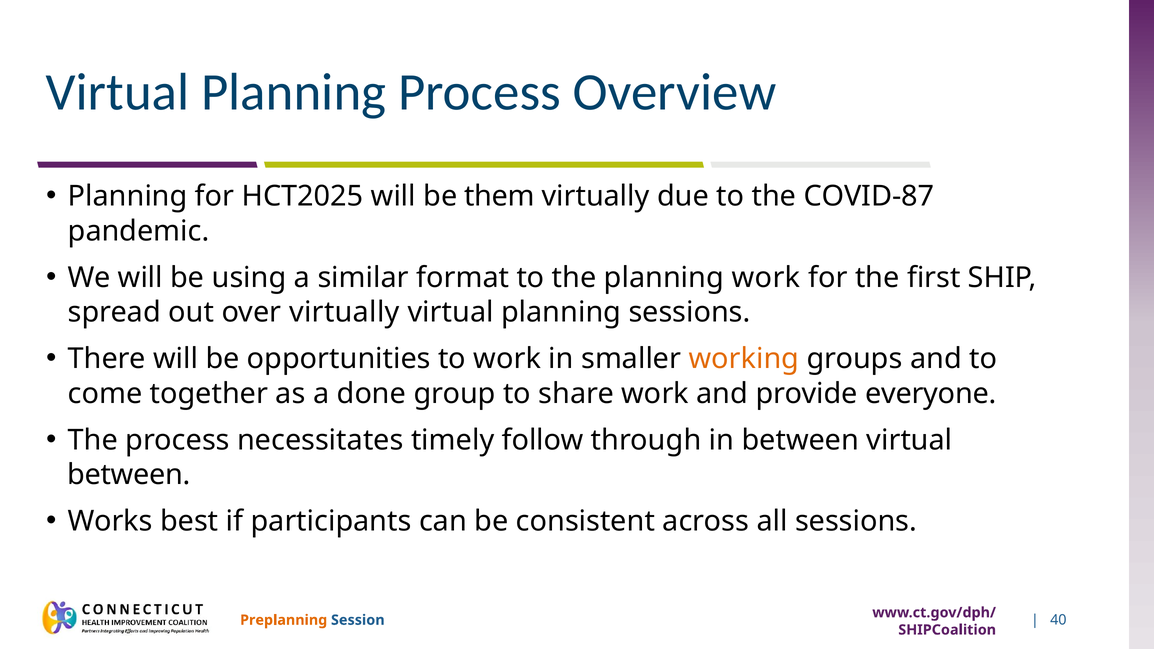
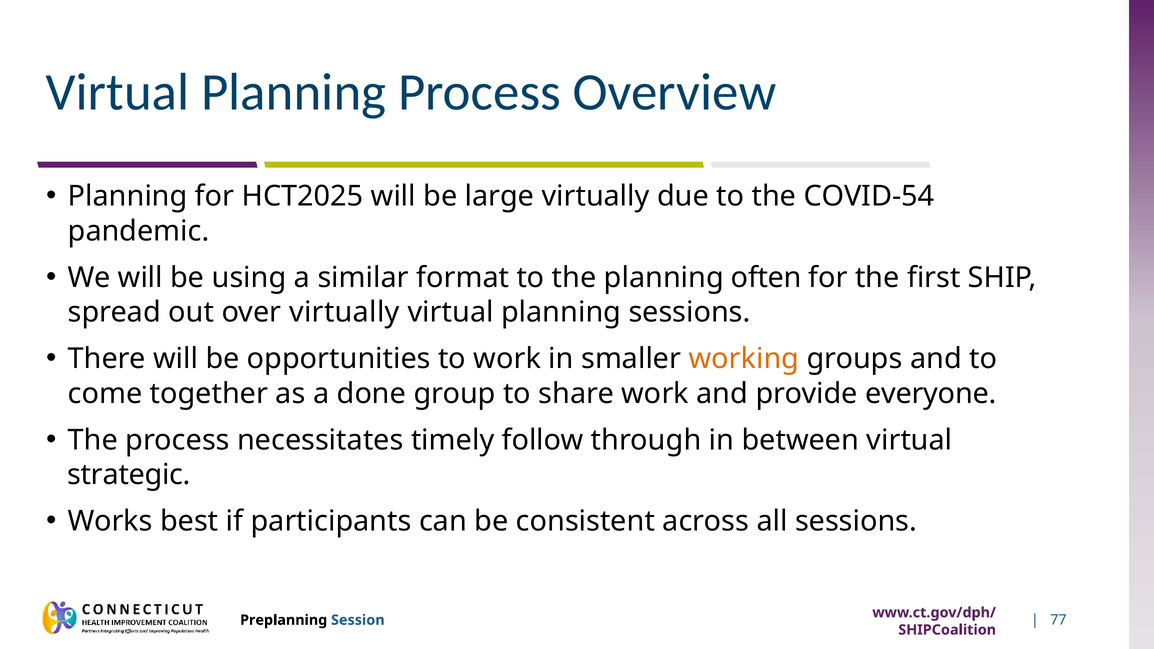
them: them -> large (499, 196)
COVID-87: COVID-87 -> COVID-54 (869, 196)
planning work: work -> often (766, 278)
between: between -> strategic (129, 475)
40: 40 -> 77 (1058, 620)
Preplanning colour: orange -> black (284, 620)
